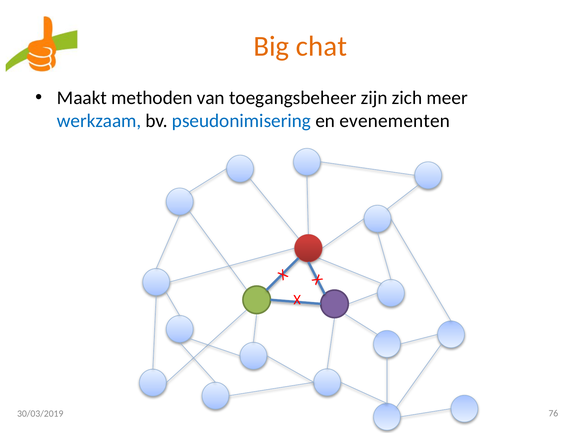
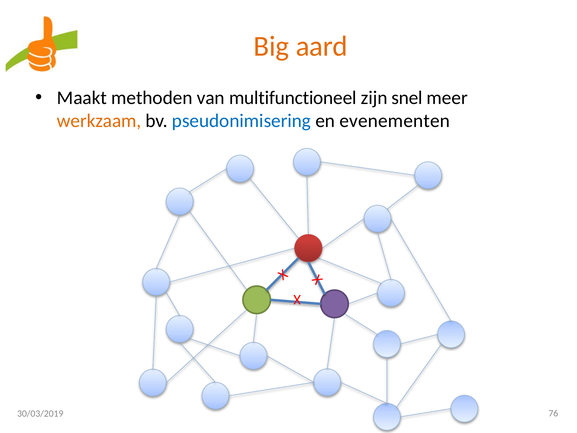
chat: chat -> aard (322, 46)
toegangsbeheer: toegangsbeheer -> multifunctioneel (293, 98)
zich: zich -> snel (407, 98)
werkzaam colour: blue -> orange (99, 121)
